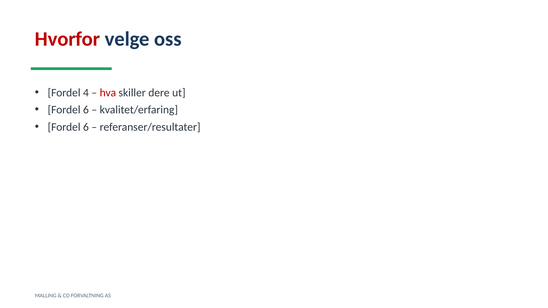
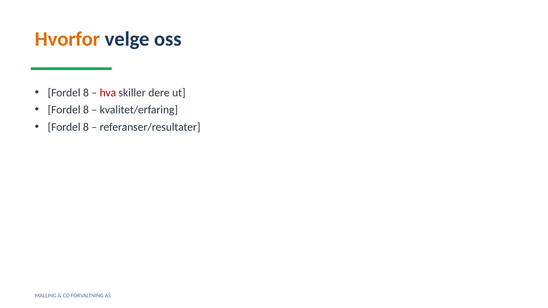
Hvorfor colour: red -> orange (68, 39)
4: 4 -> 8 (86, 93)
6: 6 -> 8 (86, 110)
6: 6 -> 8 (86, 127)
